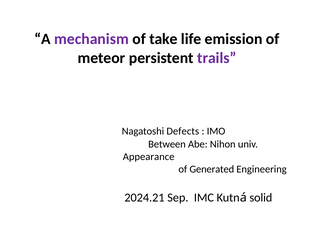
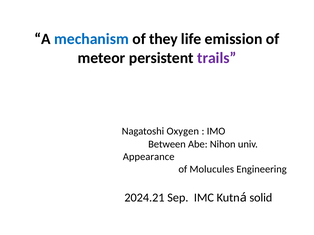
mechanism colour: purple -> blue (91, 39)
take: take -> they (163, 39)
Defects: Defects -> Oxygen (183, 132)
Generated: Generated -> Molucules (212, 170)
